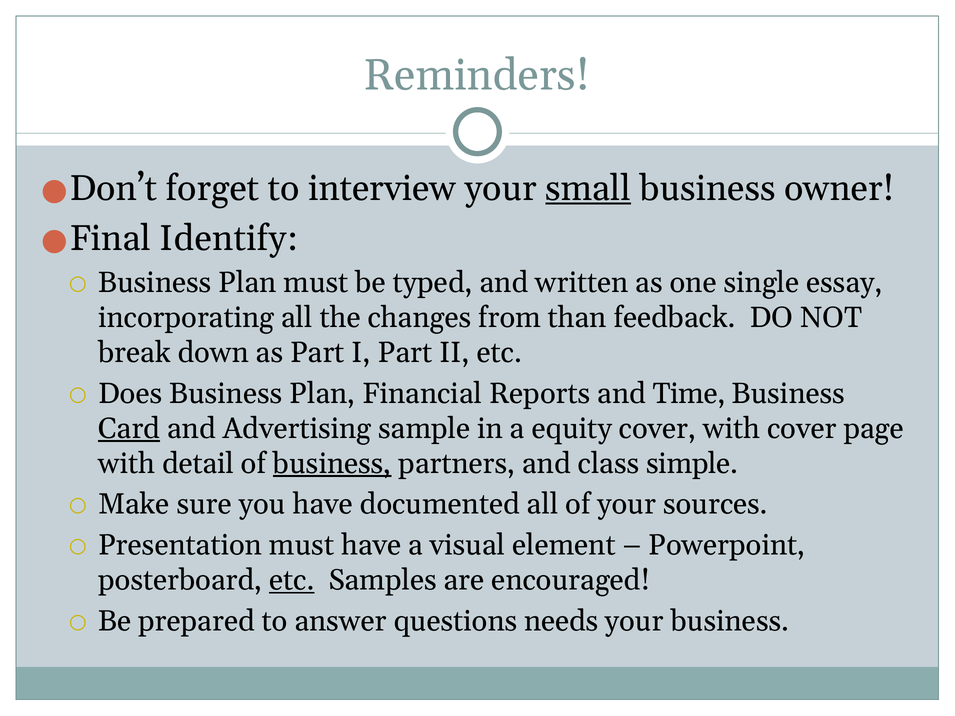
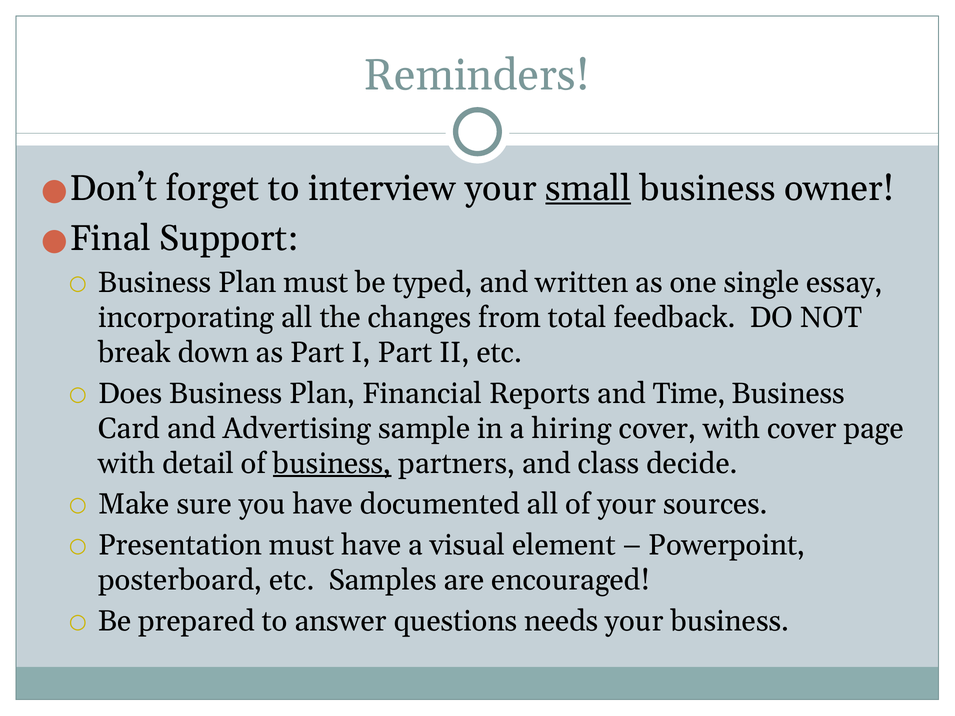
Identify: Identify -> Support (229, 238)
than: than -> total (577, 318)
Card underline: present -> none (129, 429)
equity: equity -> hiring (572, 429)
simple: simple -> decide (692, 464)
etc underline: present -> none (292, 580)
